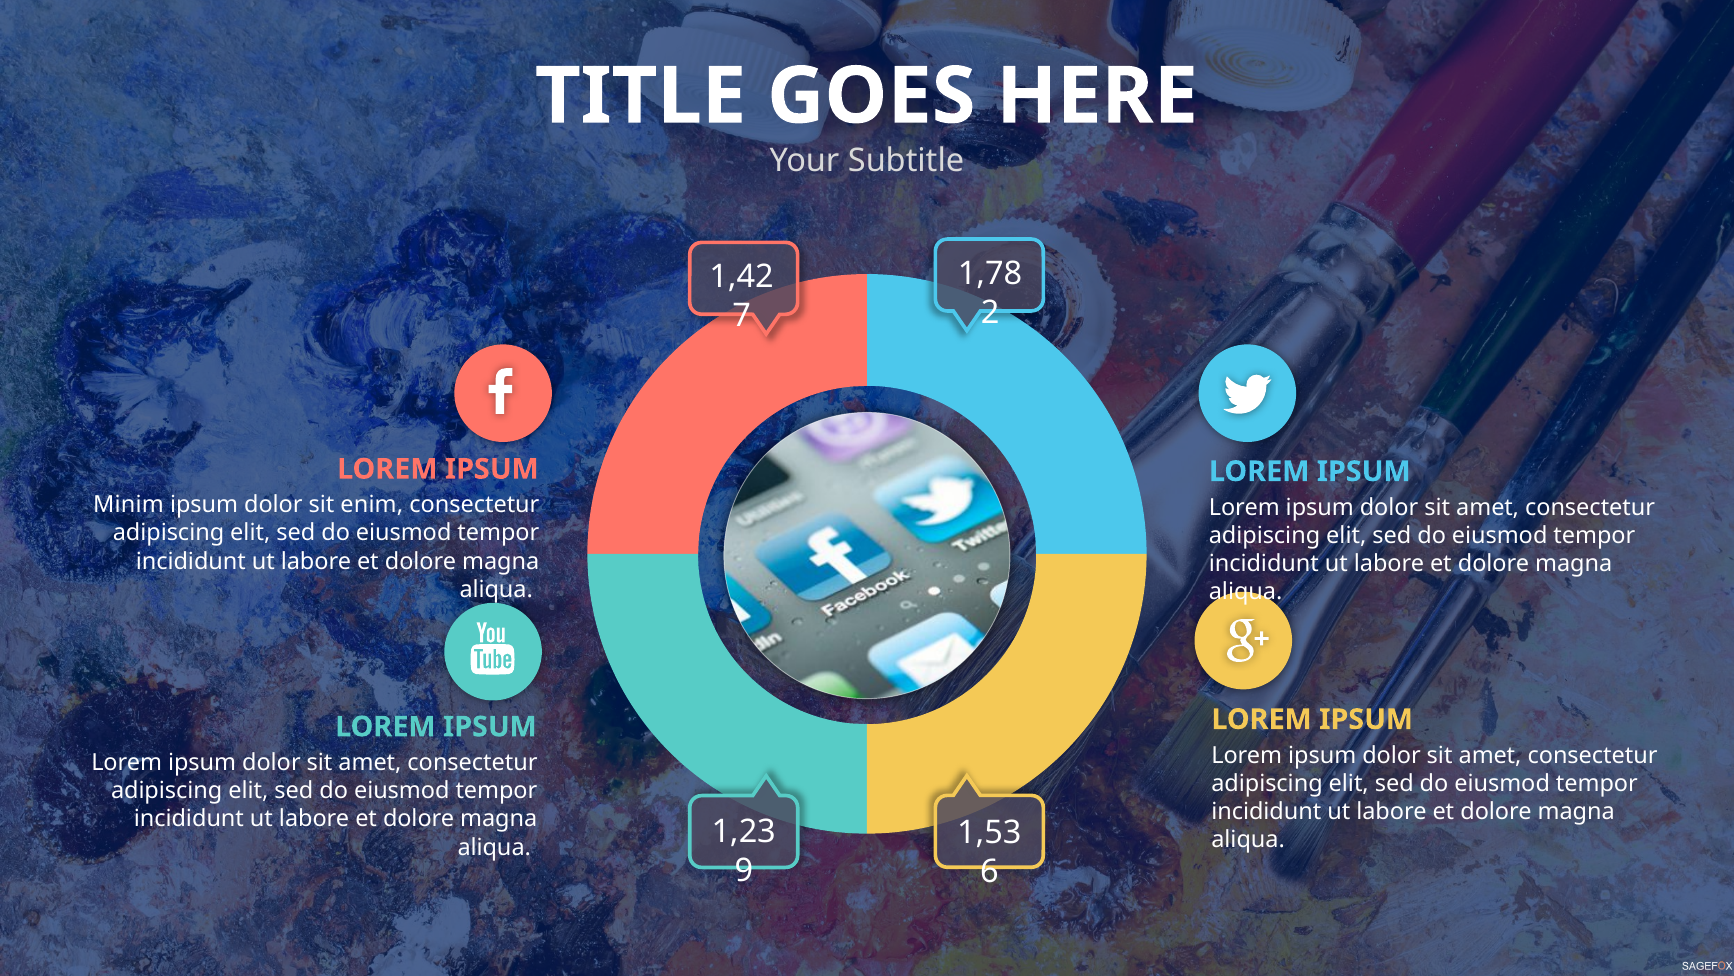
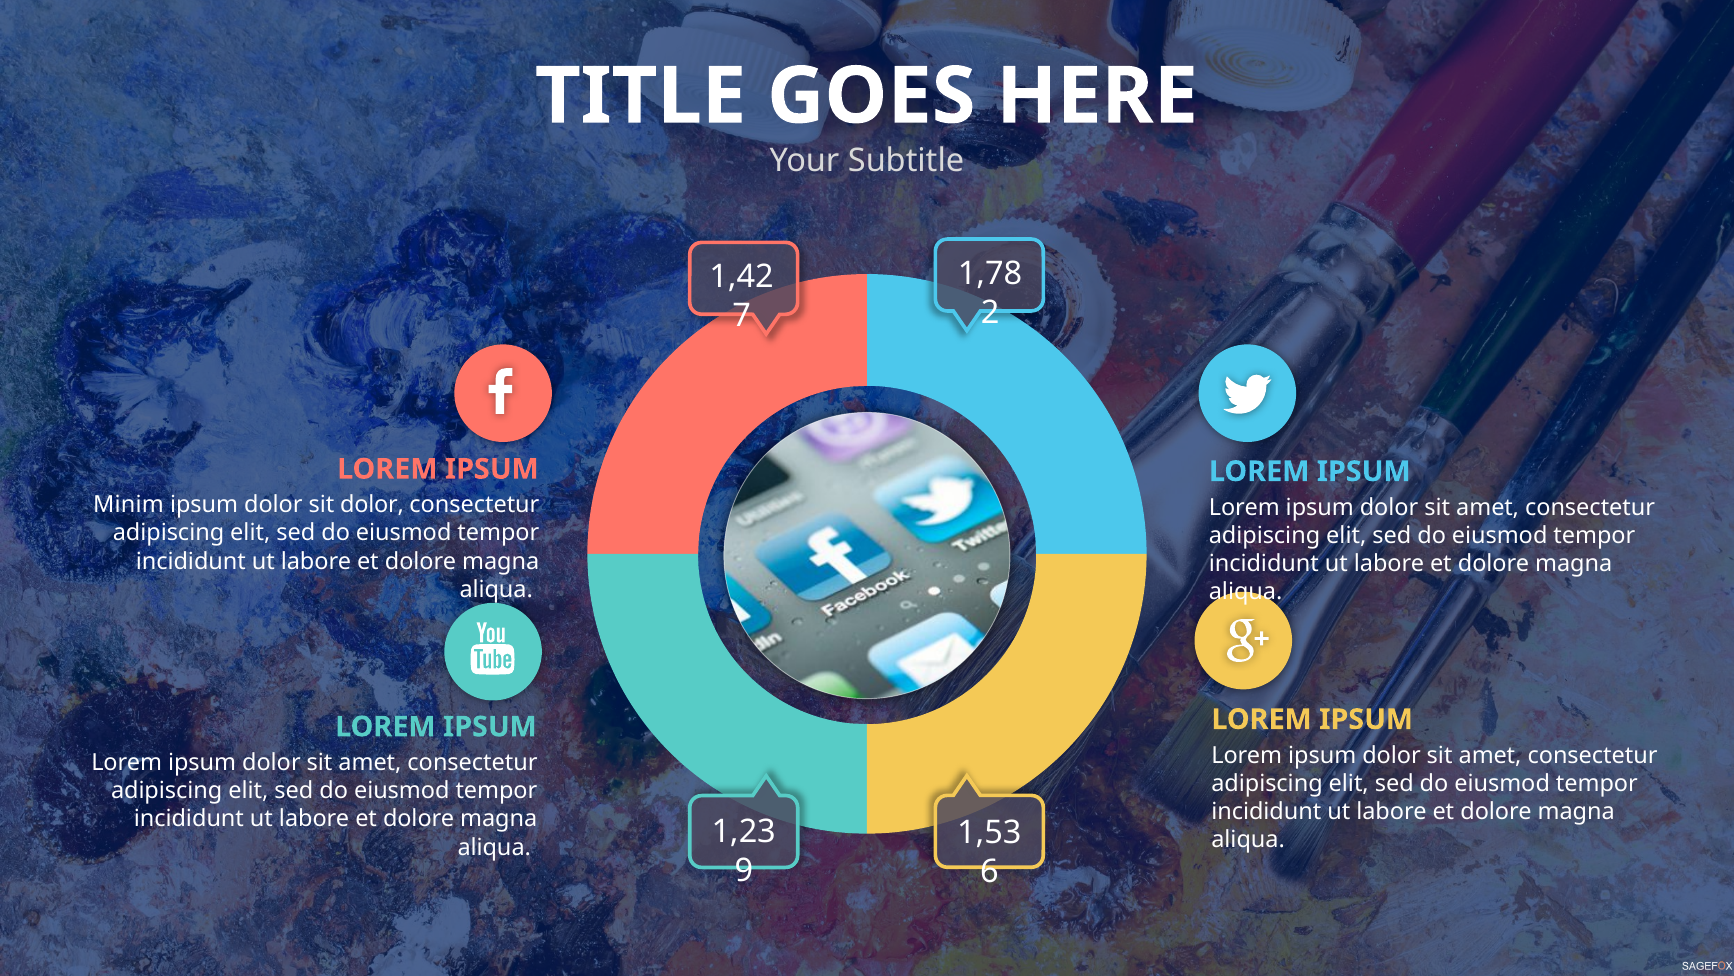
sit enim: enim -> dolor (372, 505)
